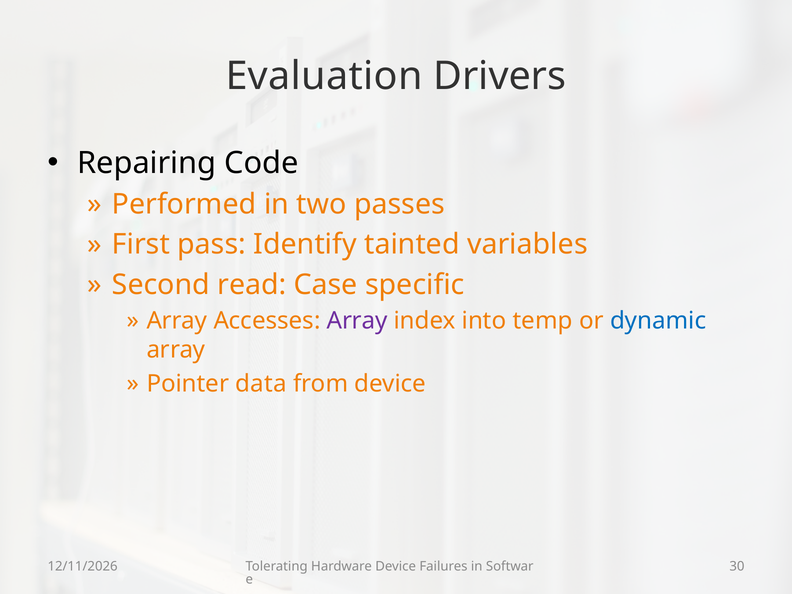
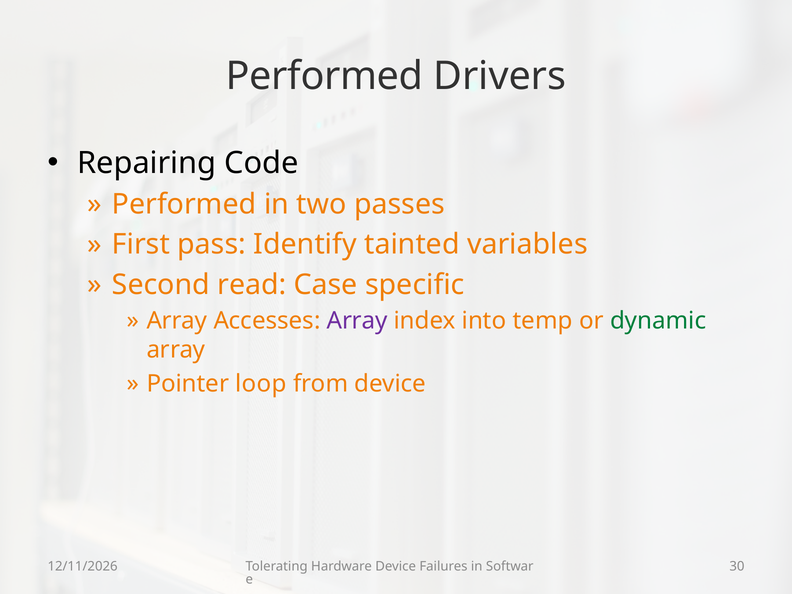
Evaluation: Evaluation -> Performed (324, 76)
dynamic colour: blue -> green (658, 321)
data: data -> loop (261, 384)
